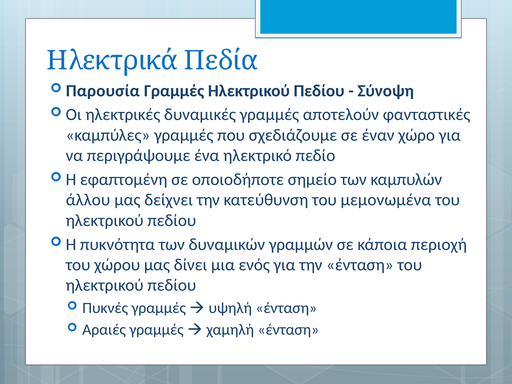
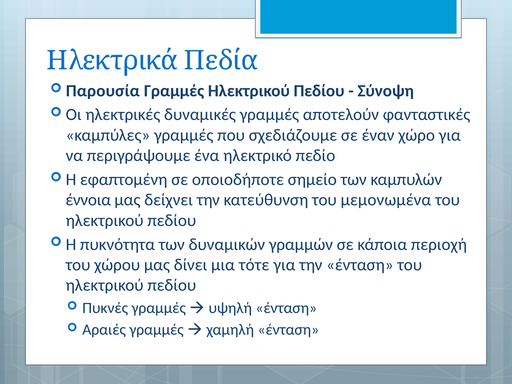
άλλου: άλλου -> έννοια (88, 200)
ενός: ενός -> τότε (254, 265)
